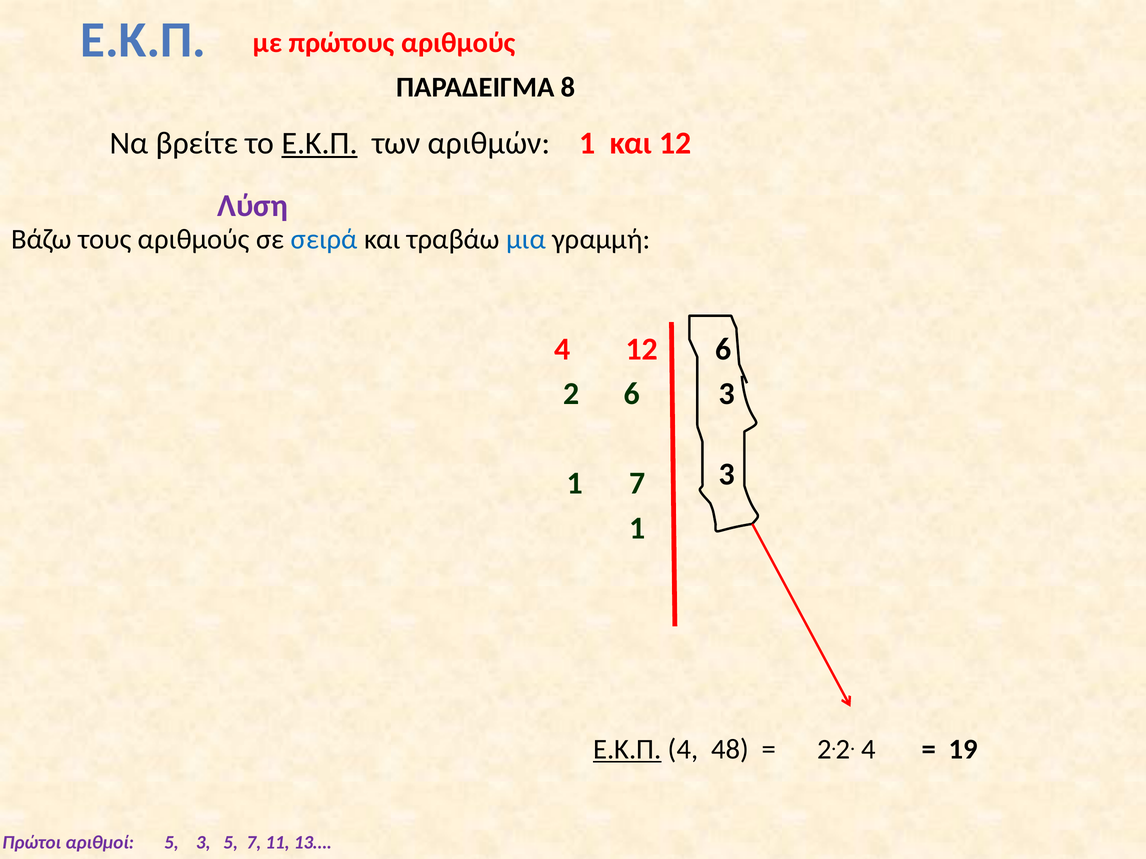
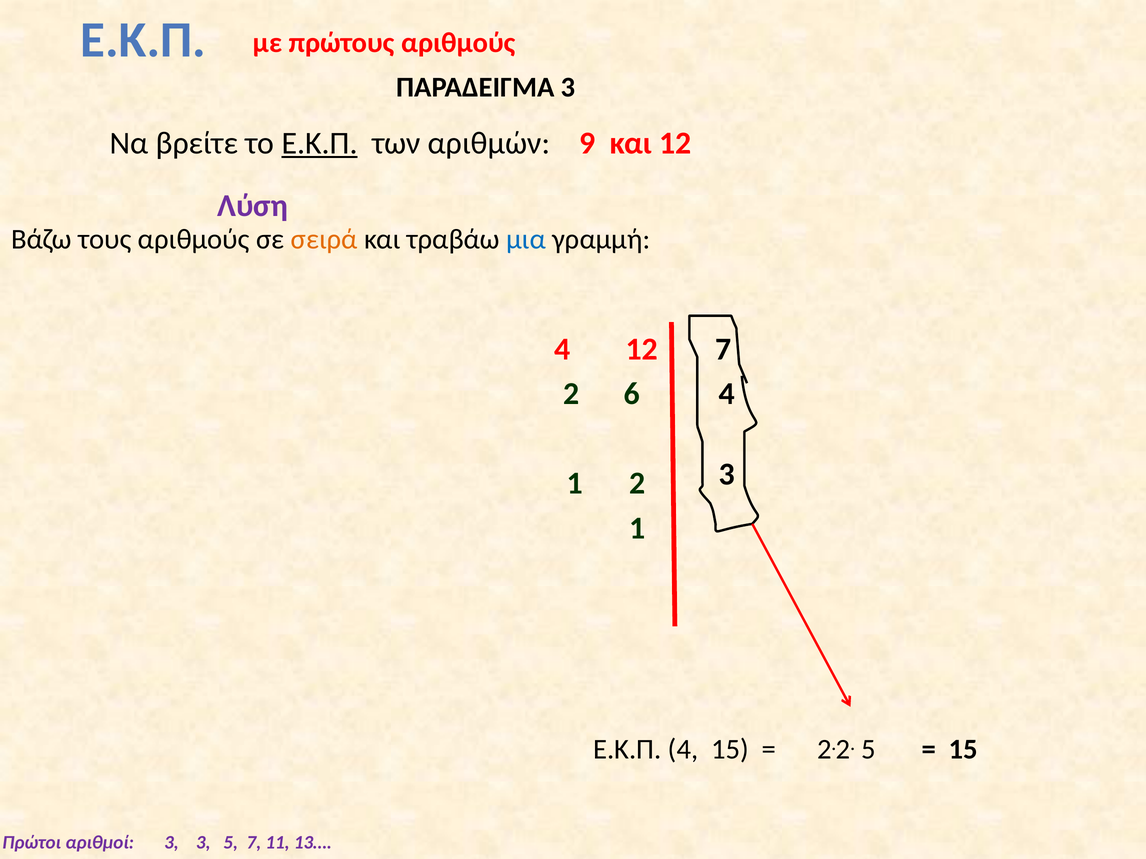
ΠΑΡΑΔΕΙΓΜΑ 8: 8 -> 3 (568, 87)
αριθμών 1: 1 -> 9 (587, 143)
σειρά colour: blue -> orange (324, 240)
12 6: 6 -> 7 (723, 349)
2 6 3: 3 -> 4 (727, 394)
1 7: 7 -> 2 (637, 484)
Ε.Κ.Π underline: present -> none (627, 750)
4 48: 48 -> 15 (730, 750)
2.2 4: 4 -> 5 (868, 750)
19: 19 -> 15 (963, 750)
αριθμοί 5: 5 -> 3 (171, 843)
